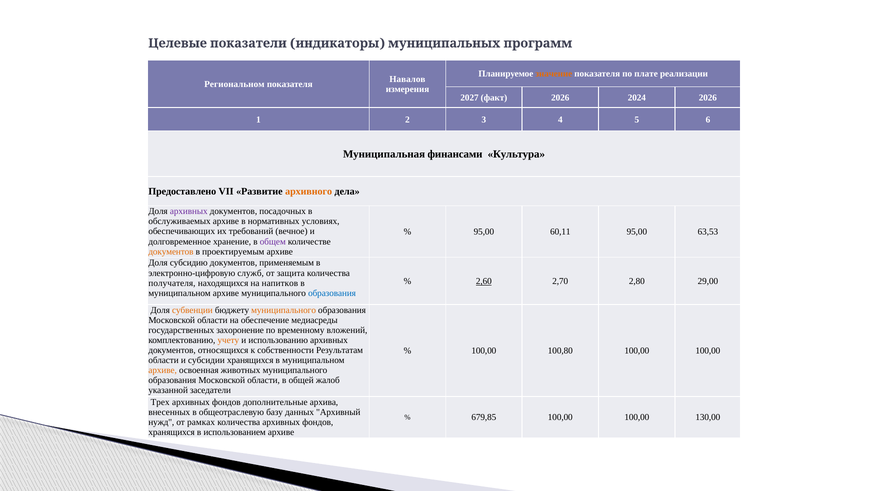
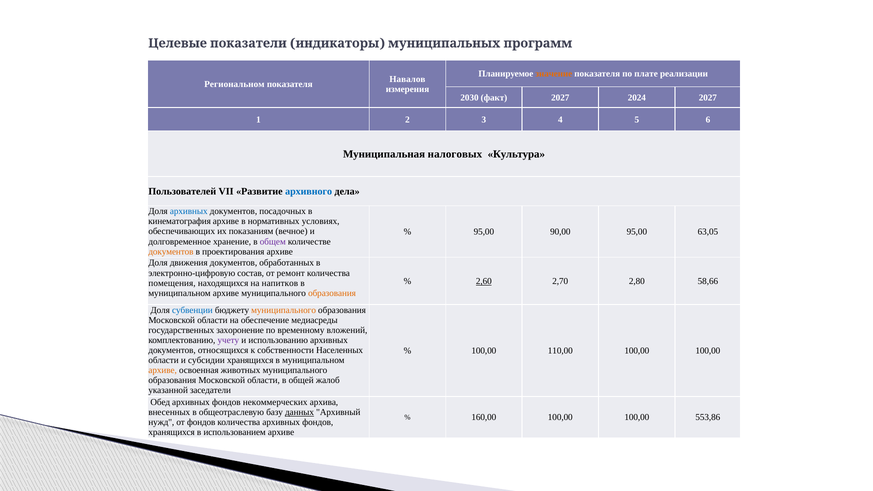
2027: 2027 -> 2030 (470, 98)
факт 2026: 2026 -> 2027 (560, 98)
2024 2026: 2026 -> 2027 (708, 98)
финансами: финансами -> налоговых (455, 154)
Предоставлено: Предоставлено -> Пользователей (182, 191)
архивного colour: orange -> blue (309, 191)
архивных colour: purple -> blue (189, 211)
обслуживаемых: обслуживаемых -> кинематография (180, 221)
требований: требований -> показаниям (251, 232)
60,11: 60,11 -> 90,00 (560, 232)
63,53: 63,53 -> 63,05 (708, 232)
проектируемым: проектируемым -> проектирования (233, 252)
субсидию: субсидию -> движения (189, 263)
применяемым: применяемым -> обработанных (287, 263)
служб: служб -> состав (251, 273)
защита: защита -> ремонт (291, 273)
29,00: 29,00 -> 58,66 (708, 281)
получателя: получателя -> помещения (172, 283)
образования colour: blue -> orange (332, 293)
субвенции colour: orange -> blue (192, 310)
учету colour: orange -> purple (228, 340)
Результатам: Результатам -> Населенных (340, 350)
100,80: 100,80 -> 110,00 (560, 351)
Трех: Трех -> Обед (160, 402)
дополнительные: дополнительные -> некоммерческих (275, 402)
данных underline: none -> present (300, 412)
679,85: 679,85 -> 160,00 (484, 417)
130,00: 130,00 -> 553,86 (708, 417)
от рамках: рамках -> фондов (201, 422)
